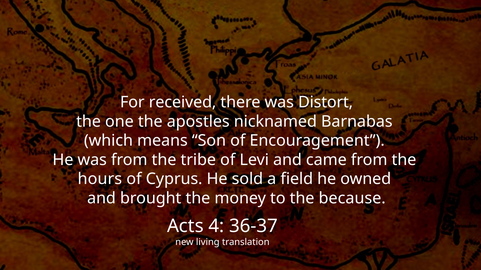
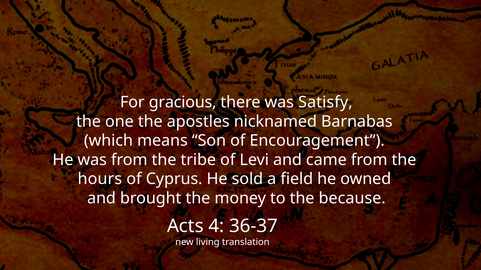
received: received -> gracious (183, 102)
Distort: Distort -> Satisfy (325, 102)
